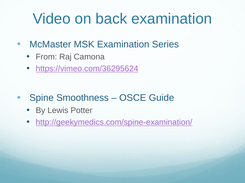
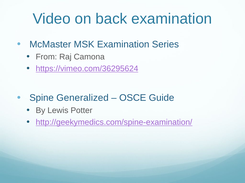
Smoothness: Smoothness -> Generalized (82, 98)
